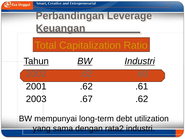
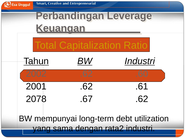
2003: 2003 -> 2078 (36, 99)
